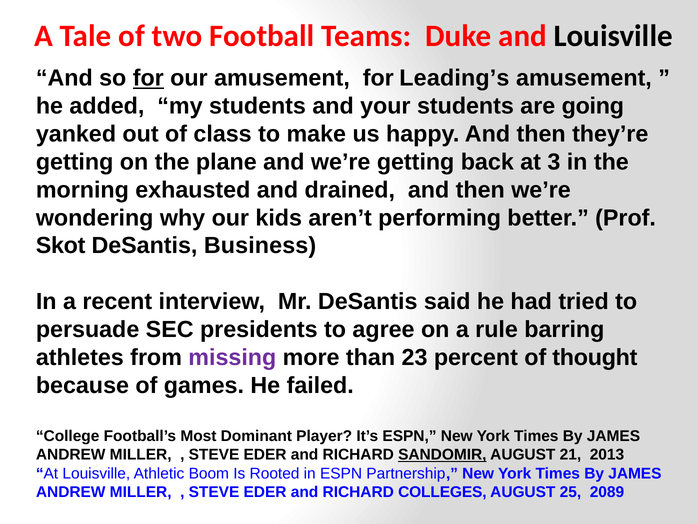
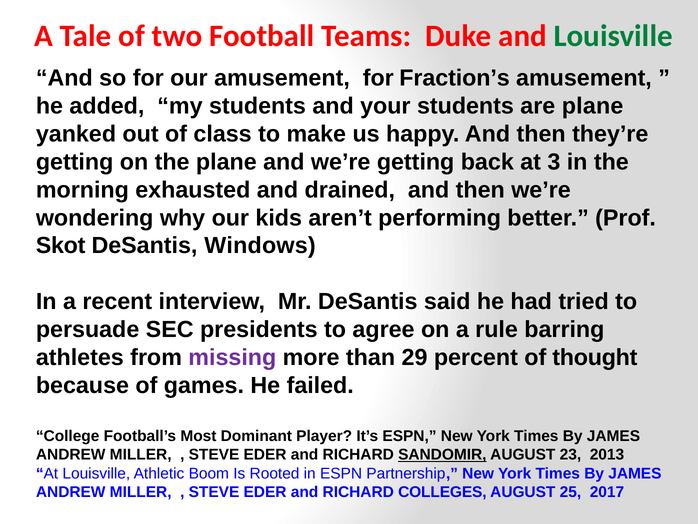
Louisville colour: black -> green (613, 36)
for underline: present -> none (148, 78)
Leading’s: Leading’s -> Fraction’s (455, 78)
are going: going -> plane (593, 106)
Business: Business -> Windows (260, 246)
23: 23 -> 29 (415, 357)
21: 21 -> 23 (570, 454)
2089: 2089 -> 2017 (607, 492)
